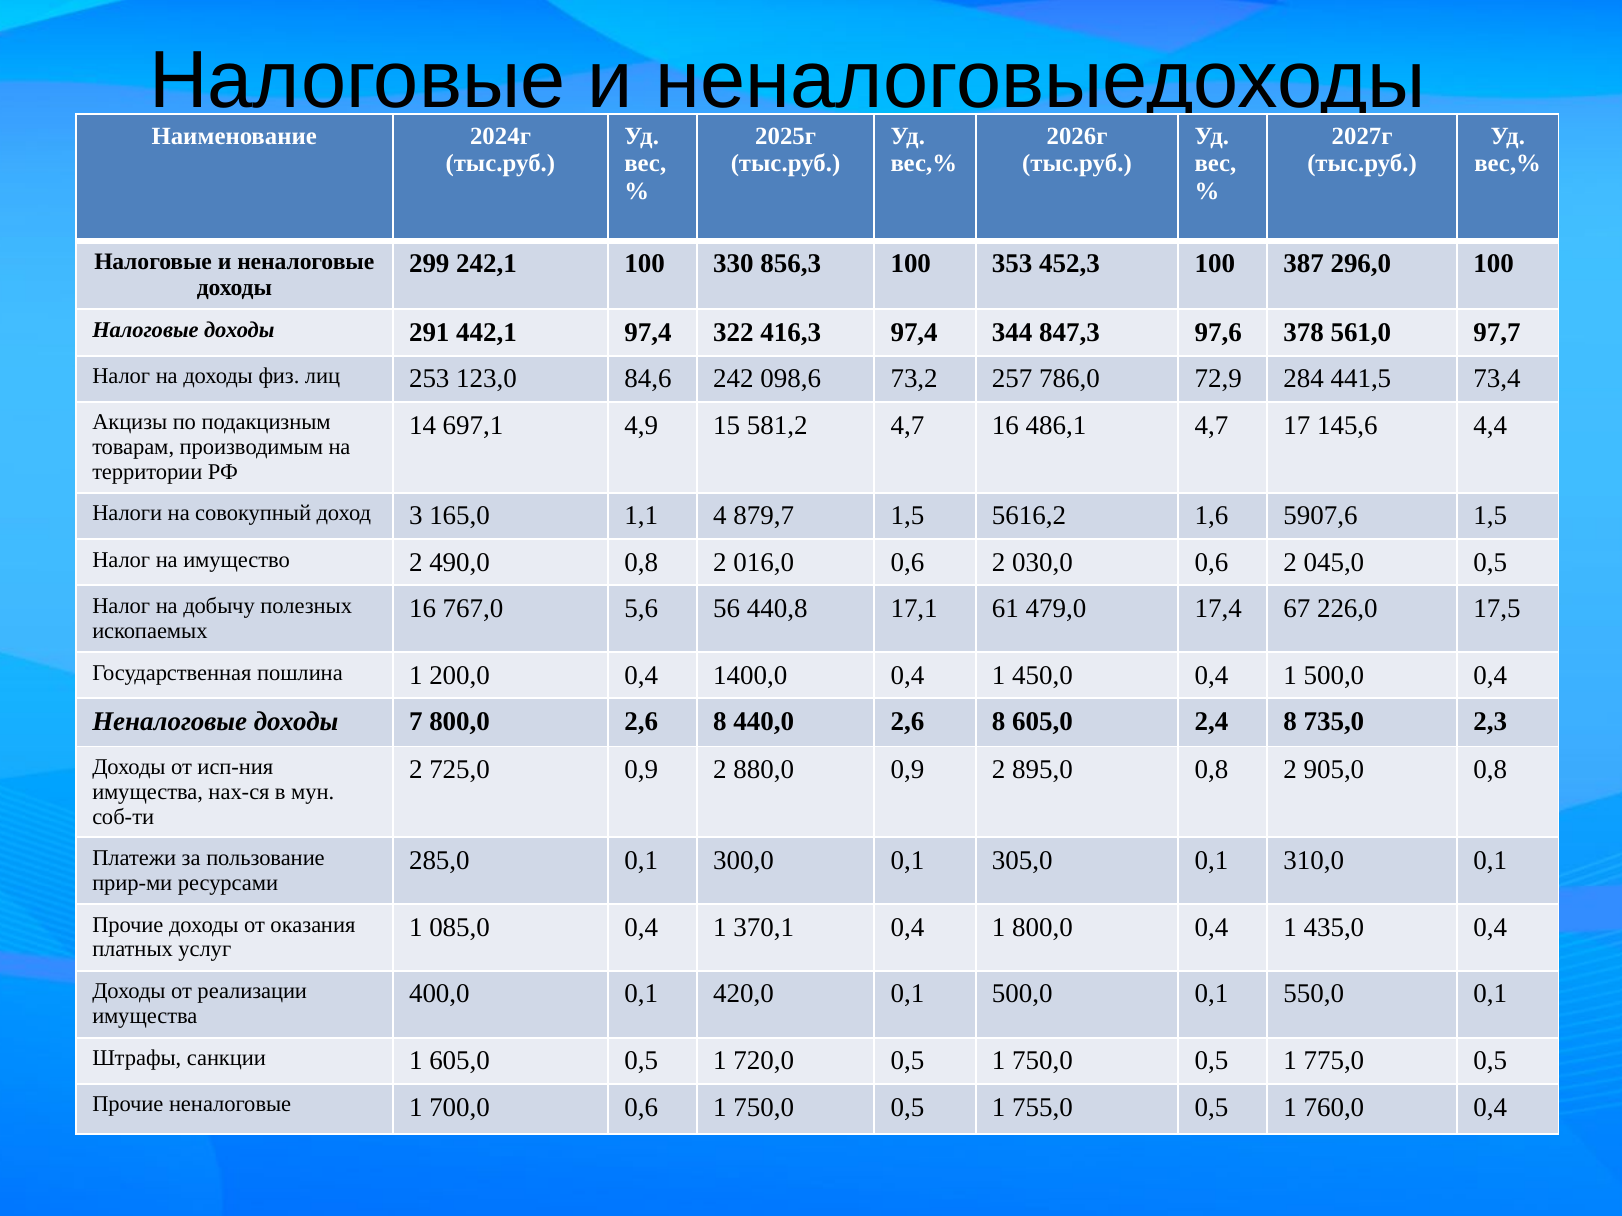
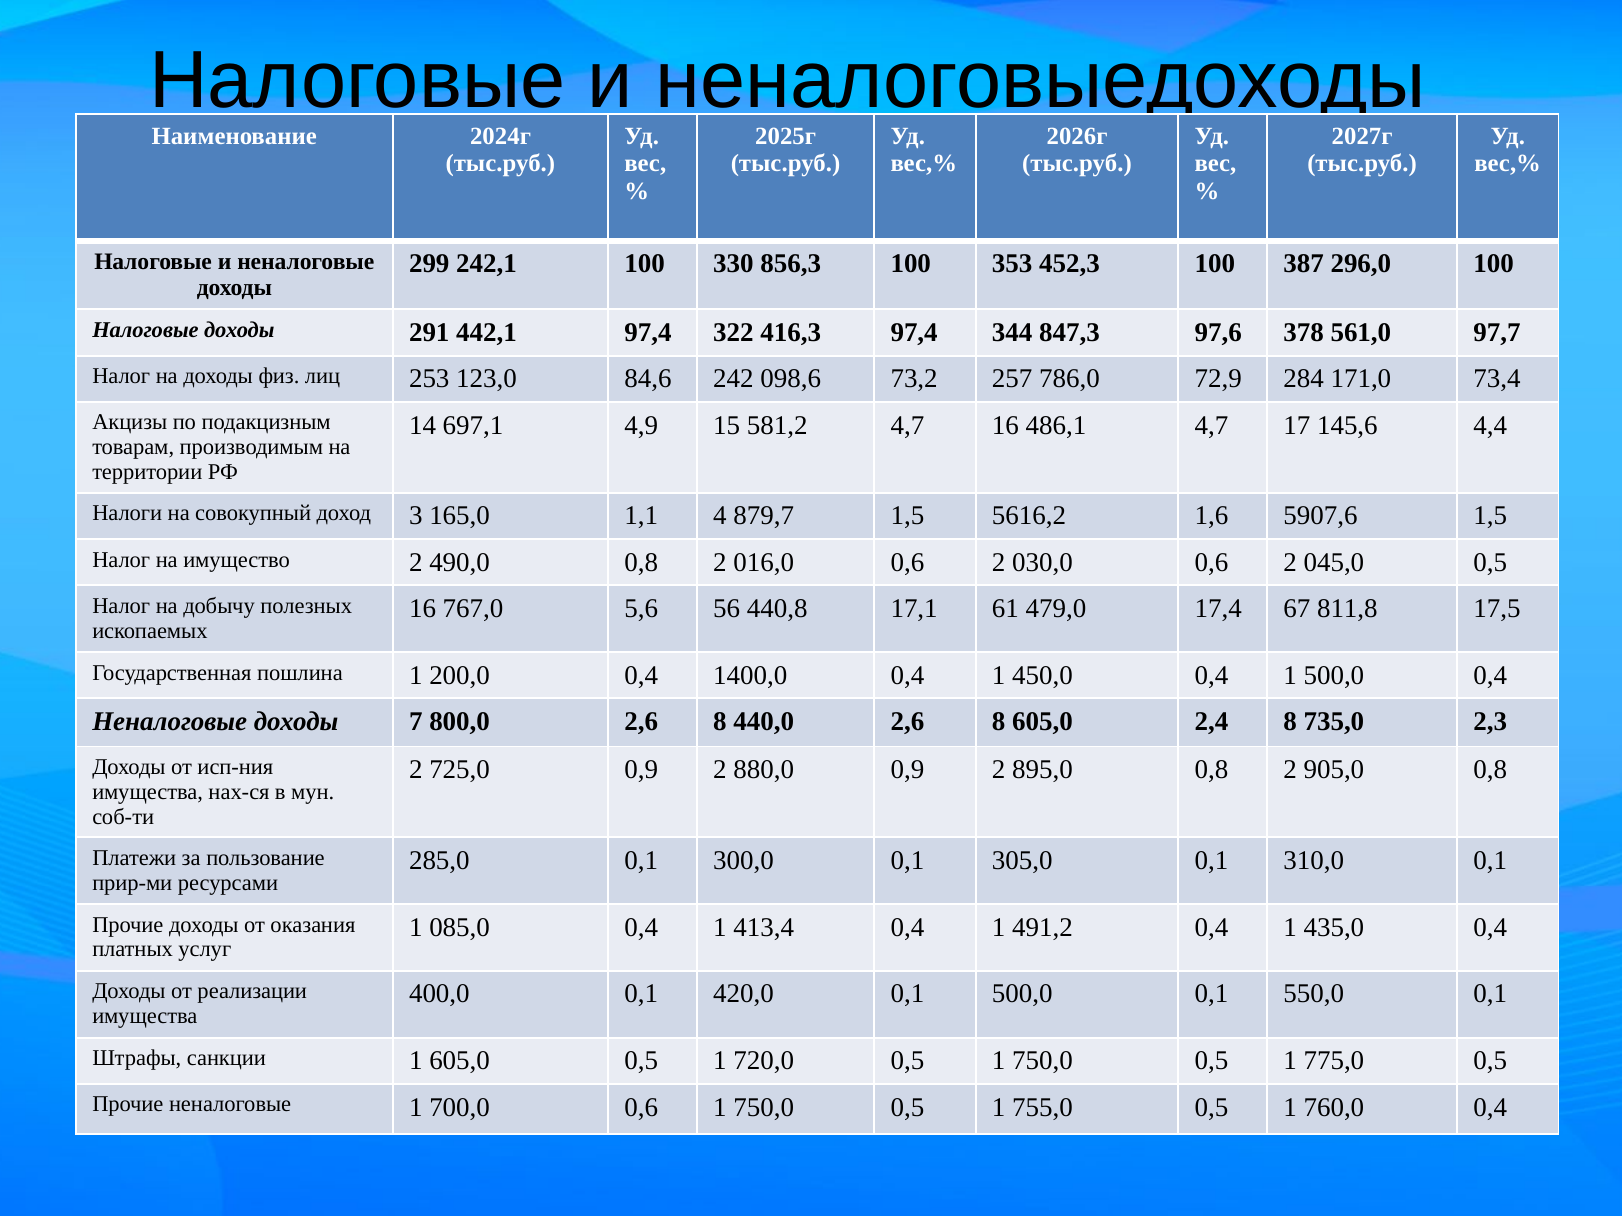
441,5: 441,5 -> 171,0 (1361, 379)
226,0: 226,0 -> 811,8 (1347, 609)
370,1: 370,1 -> 413,4 (764, 928)
1 800,0: 800,0 -> 491,2 (1042, 928)
